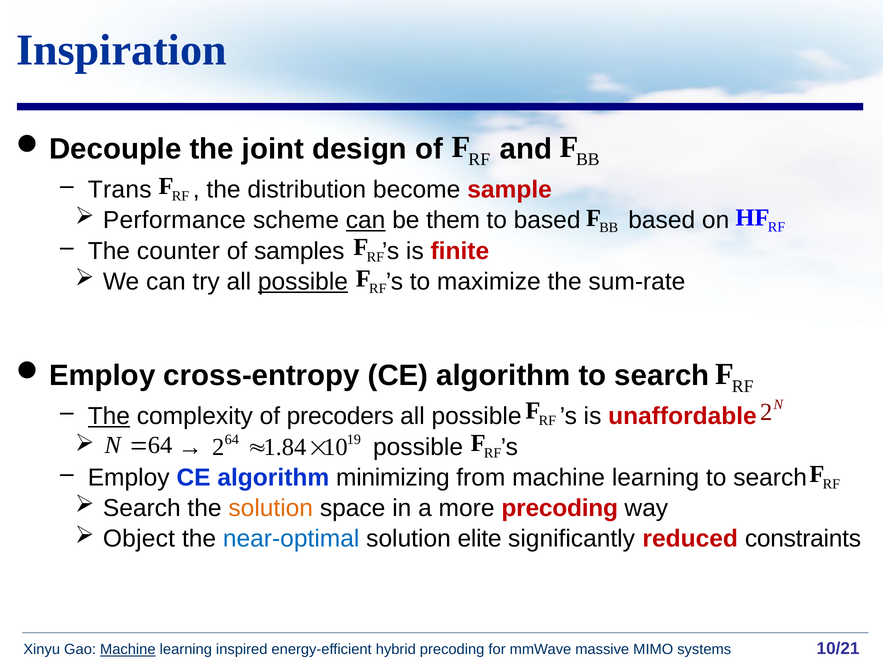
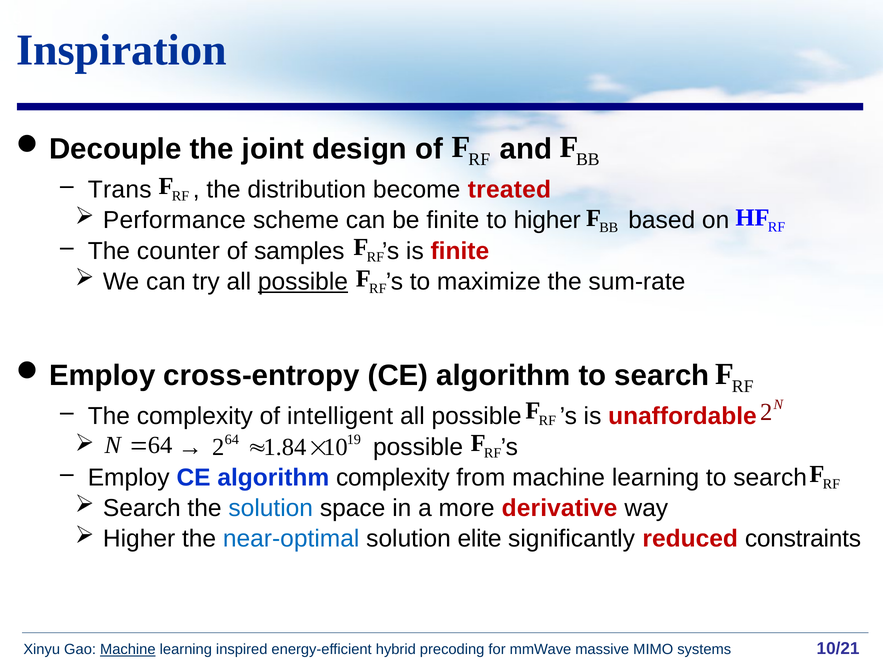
sample: sample -> treated (509, 190)
can underline: present -> none (366, 220)
be them: them -> finite (453, 220)
to based: based -> higher (547, 220)
The underline: present -> none (109, 416)
precoders: precoders -> intelligent (340, 416)
algorithm minimizing: minimizing -> complexity (393, 478)
solution colour: orange -> blue (271, 508)
more precoding: precoding -> derivative (560, 508)
Object: Object -> Higher (139, 539)
